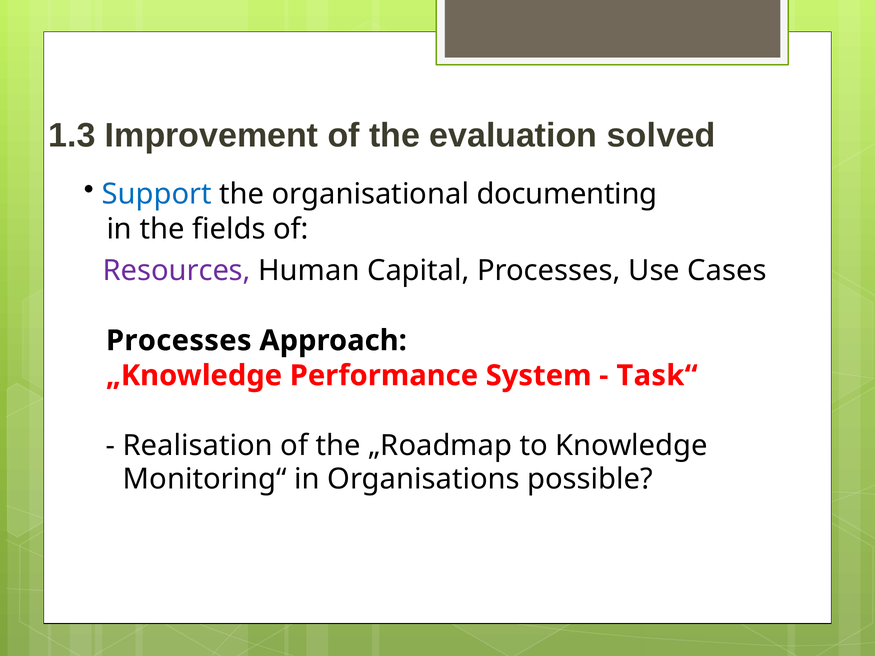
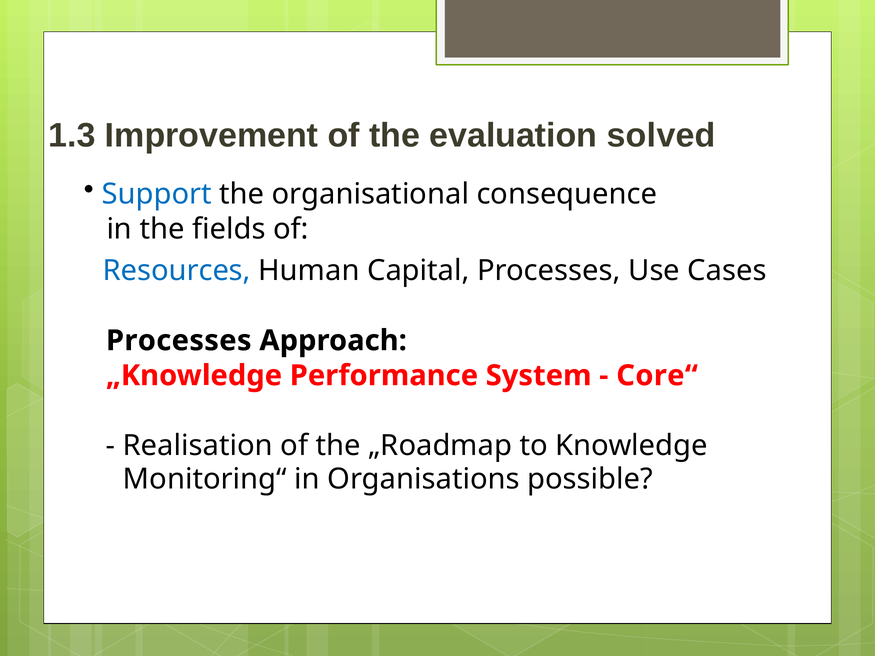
documenting: documenting -> consequence (567, 194)
Resources colour: purple -> blue (177, 271)
Task“: Task“ -> Core“ (657, 376)
